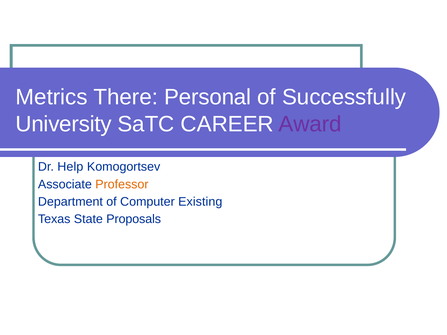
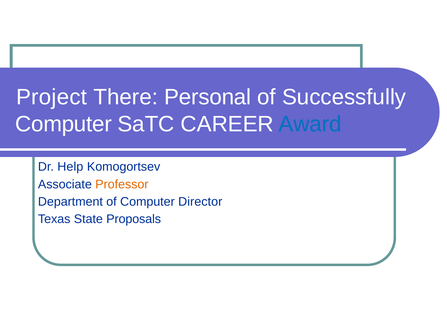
Metrics: Metrics -> Project (52, 97)
University: University -> Computer (64, 124)
Award colour: purple -> blue (310, 124)
Existing: Existing -> Director (200, 202)
